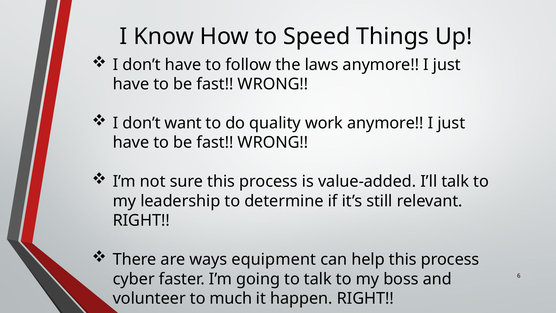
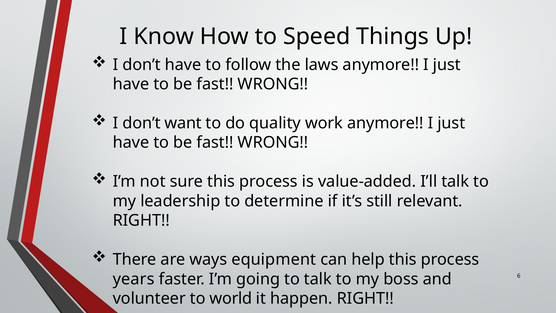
cyber: cyber -> years (134, 279)
much: much -> world (231, 298)
